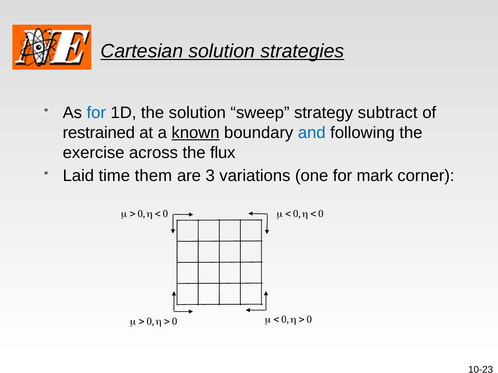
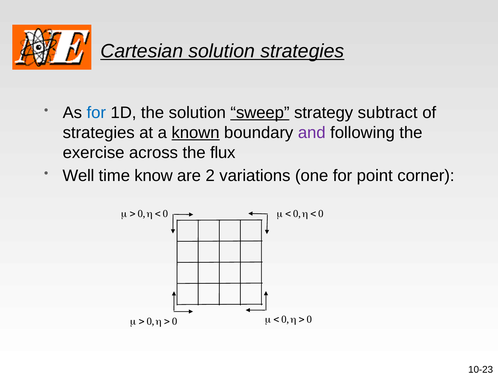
sweep underline: none -> present (260, 113)
restrained: restrained -> strategies (99, 133)
and colour: blue -> purple (312, 133)
Laid: Laid -> Well (78, 176)
them: them -> know (154, 176)
3: 3 -> 2 (210, 176)
mark: mark -> point (375, 176)
